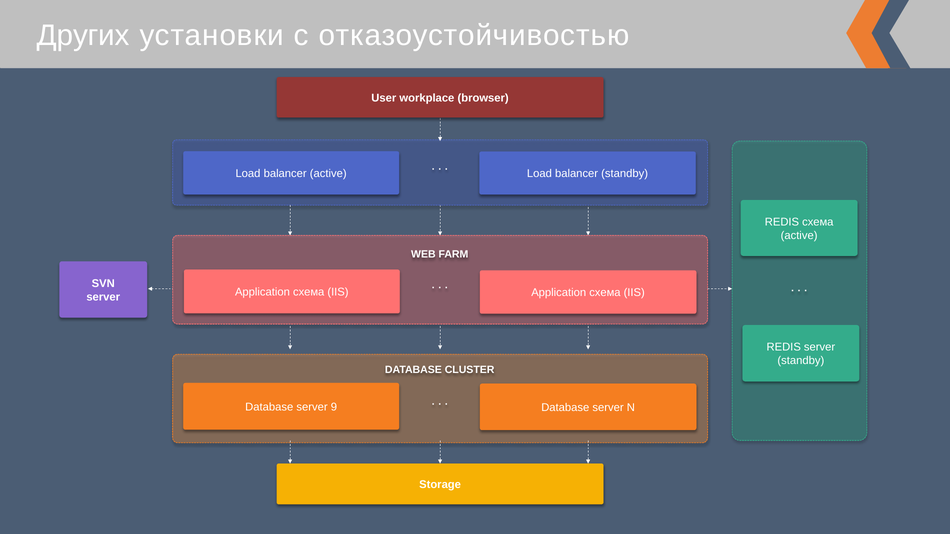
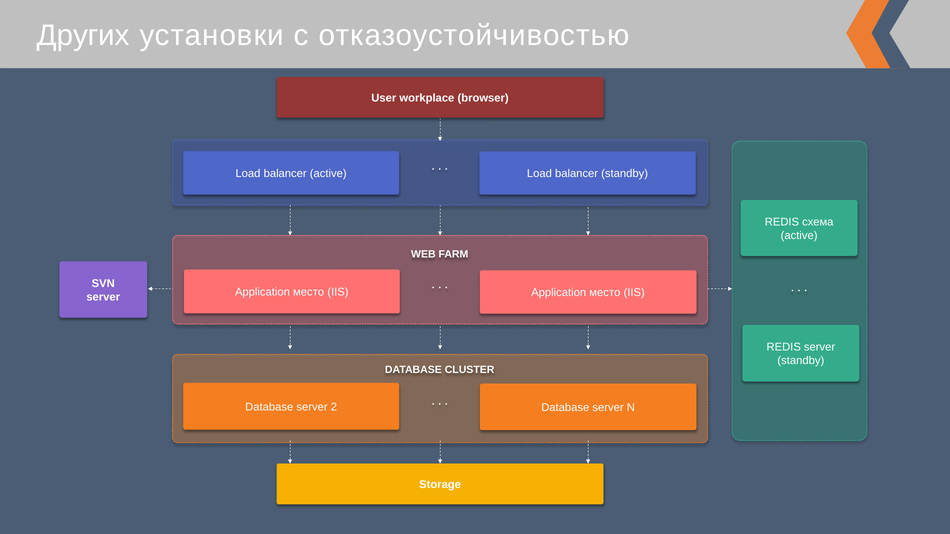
схема: схема -> место (309, 292)
схема: схема -> место (605, 293)
9: 9 -> 2 (334, 407)
